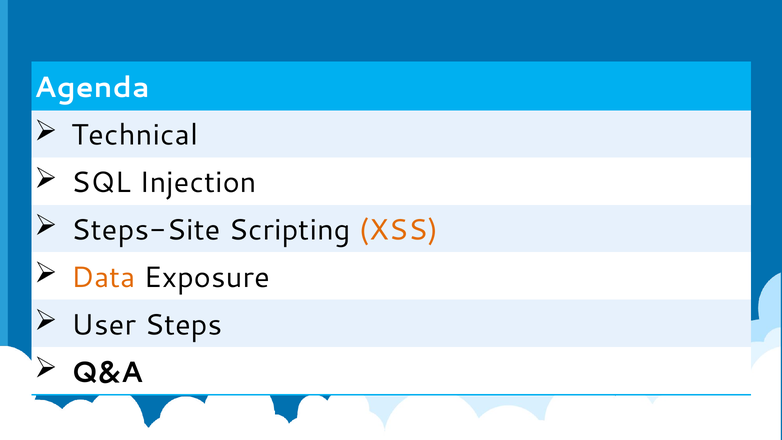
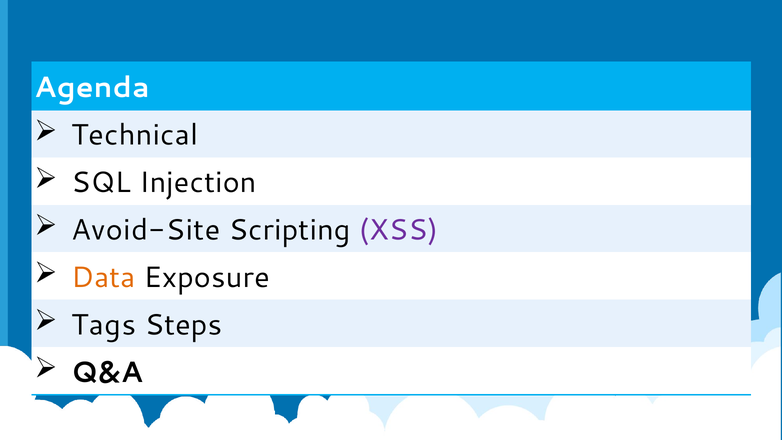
Steps-Site: Steps-Site -> Avoid-Site (146, 230)
XSS colour: orange -> purple (399, 230)
User: User -> Tags (104, 325)
